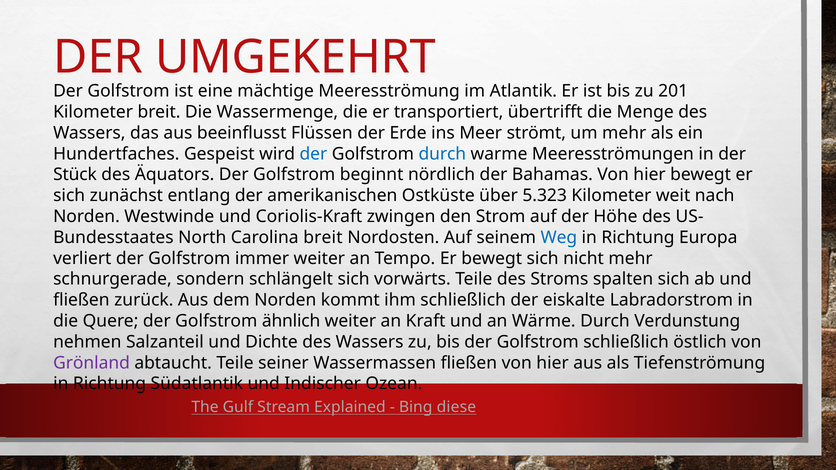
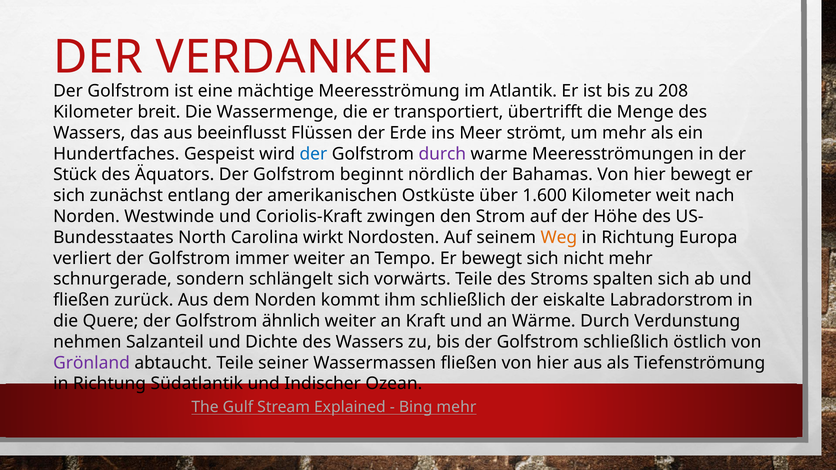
UMGEKEHRT: UMGEKEHRT -> VERDANKEN (295, 57)
201: 201 -> 208 (673, 91)
durch colour: blue -> purple (442, 154)
5.323: 5.323 -> 1.600 (545, 196)
Carolina breit: breit -> wirkt (323, 238)
Weg colour: blue -> orange (559, 238)
Bing diese: diese -> mehr (456, 407)
